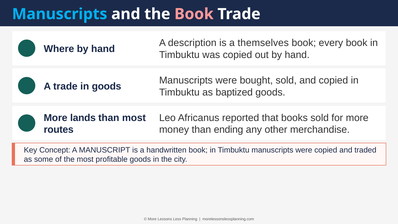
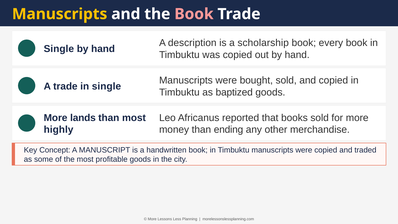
Manuscripts colour: light blue -> yellow (60, 14)
themselves: themselves -> scholarship (263, 43)
Where: Where -> Single (59, 49)
in goods: goods -> single (106, 86)
routes: routes -> highly (59, 130)
